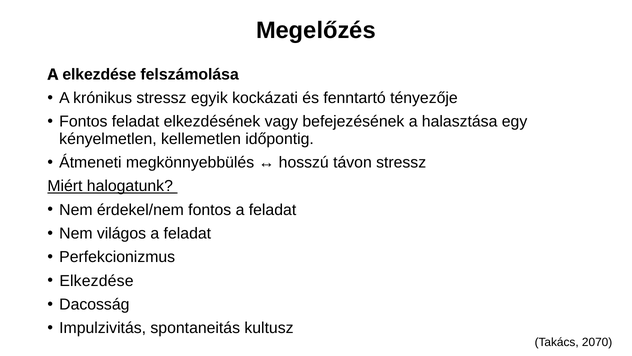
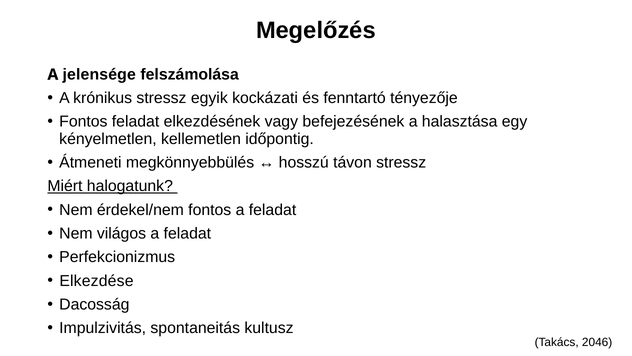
A elkezdése: elkezdése -> jelensége (99, 75)
2070: 2070 -> 2046 (597, 342)
